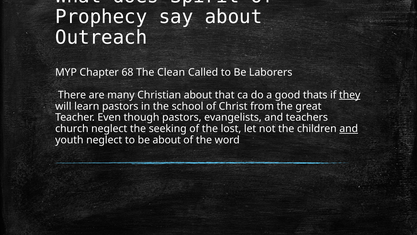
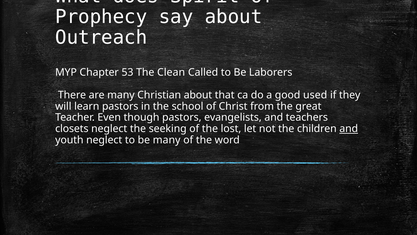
68: 68 -> 53 (127, 72)
thats: thats -> used (315, 95)
they underline: present -> none (350, 95)
church: church -> closets (72, 129)
be about: about -> many (167, 140)
